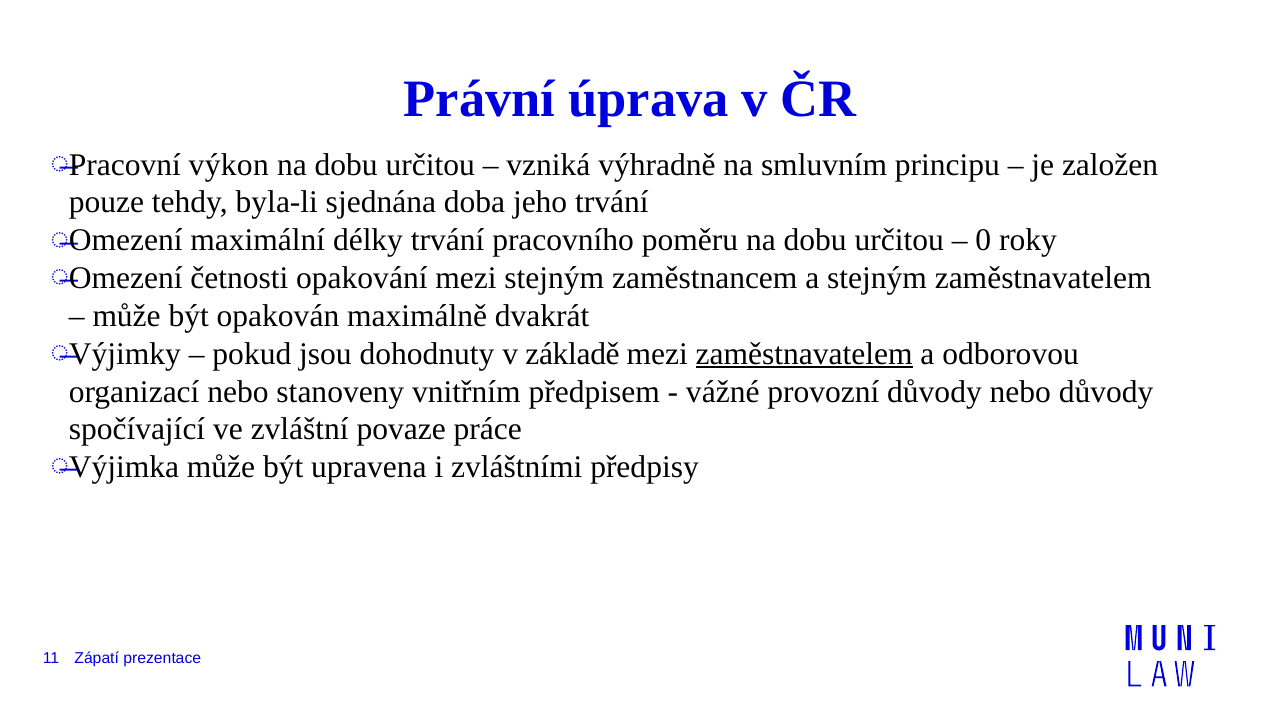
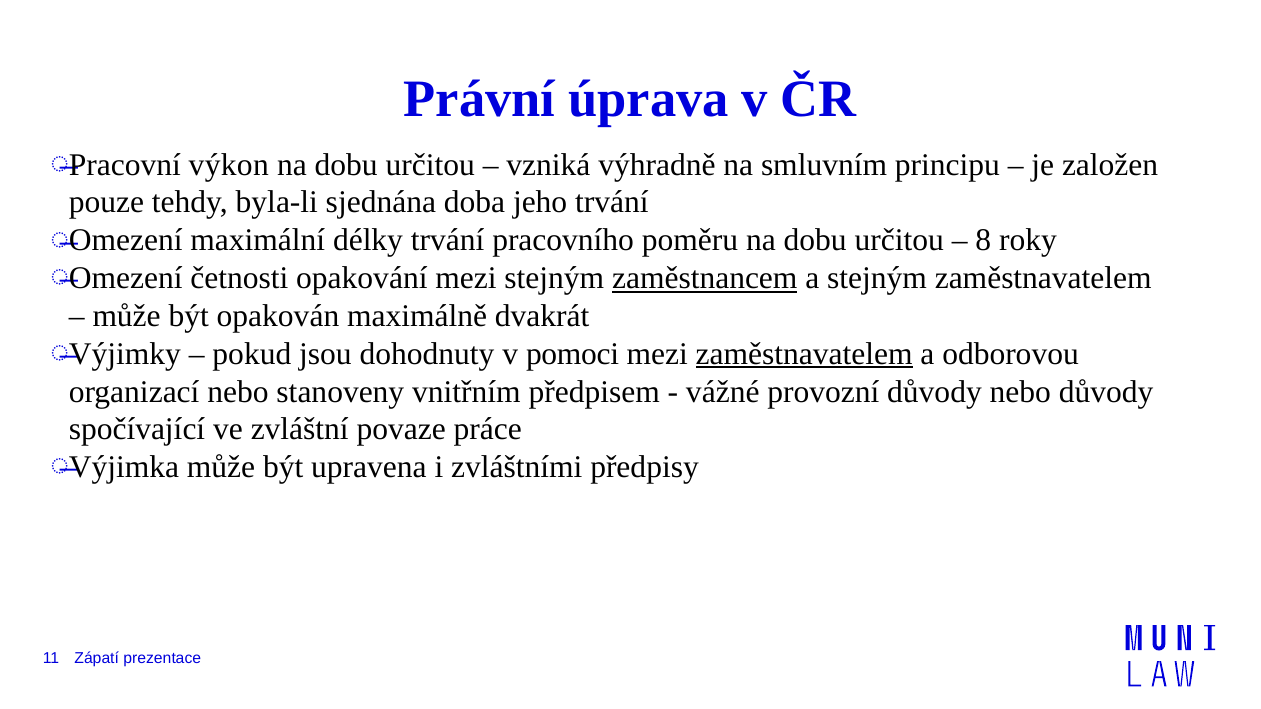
0: 0 -> 8 (983, 240)
zaměstnancem underline: none -> present (705, 278)
základě: základě -> pomoci (573, 354)
